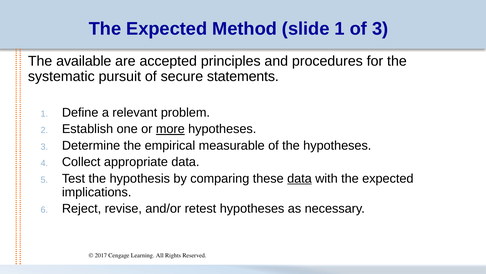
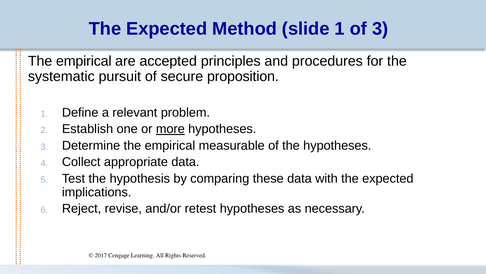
available: available -> empirical (84, 61)
statements: statements -> proposition (243, 76)
data underline: present -> none (299, 178)
